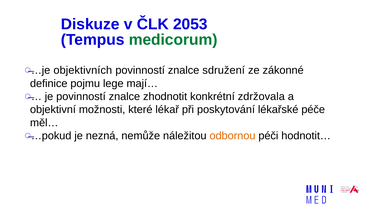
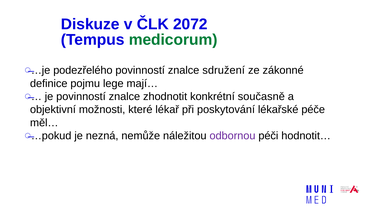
2053: 2053 -> 2072 (190, 24)
objektivních: objektivních -> podezřelého (83, 70)
zdržovala: zdržovala -> současně (261, 96)
odbornou colour: orange -> purple (232, 136)
